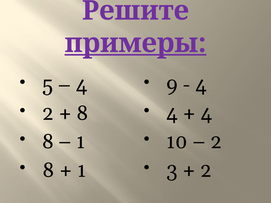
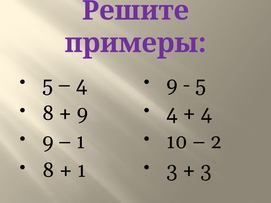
примеры underline: present -> none (135, 43)
4: 4 -> 5 (201, 85)
2: 2 -> 8 (48, 113)
8: 8 -> 9 (82, 113)
8: 8 -> 9 (48, 142)
2: 2 -> 3 (206, 170)
